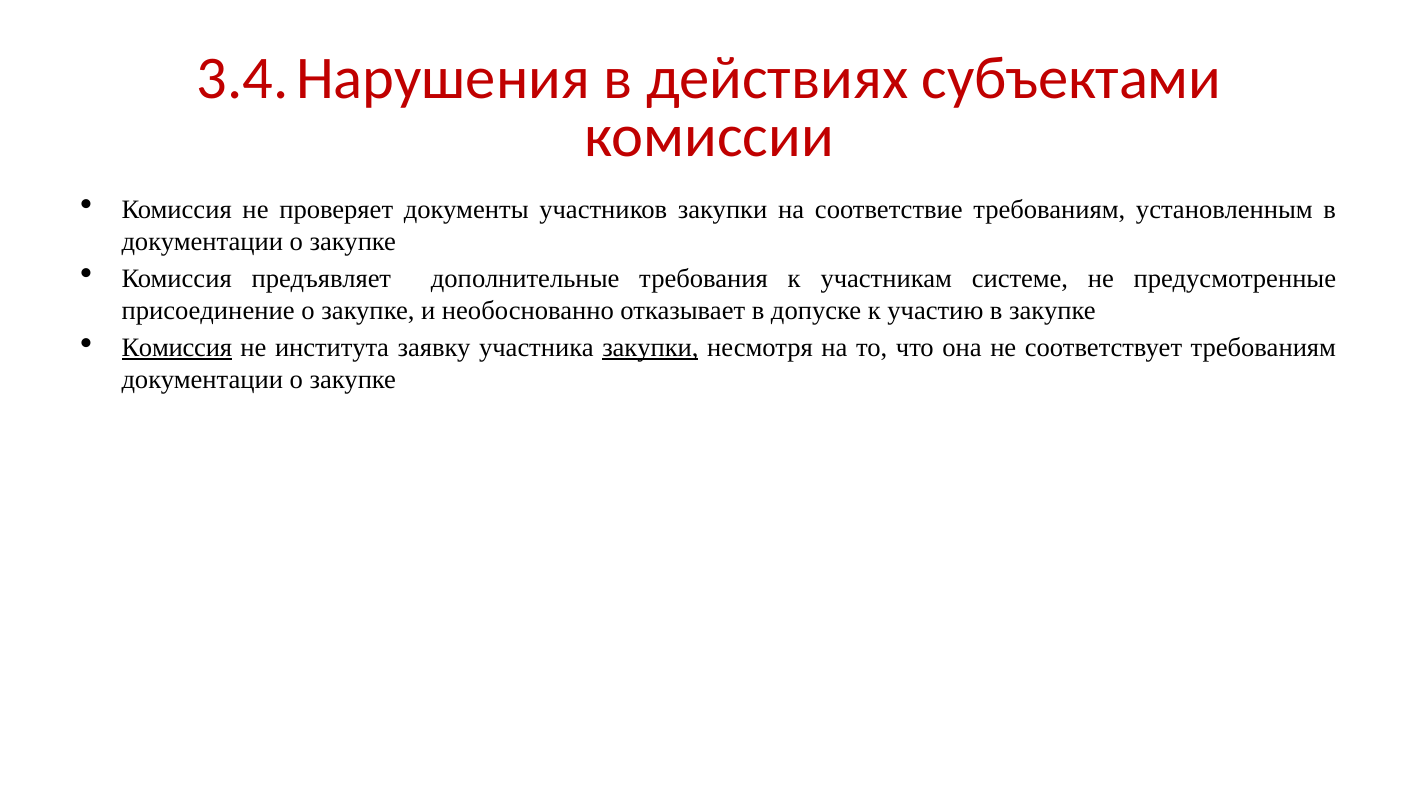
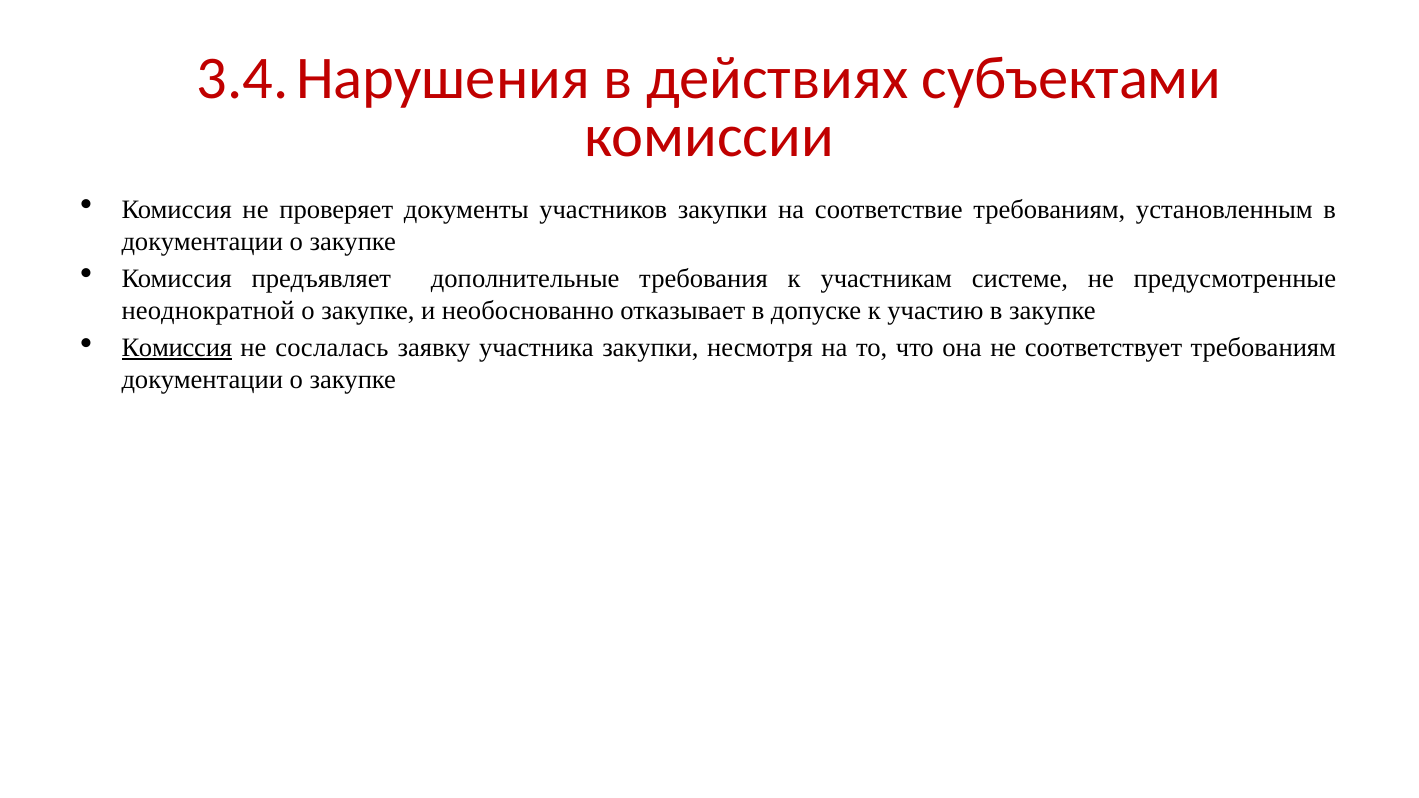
присоединение: присоединение -> неоднократной (208, 310)
института: института -> сослалась (332, 348)
закупки underline: present -> none (650, 348)
